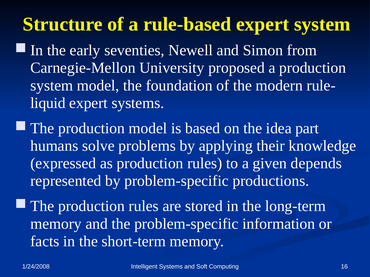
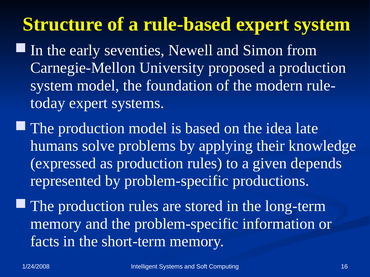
liquid: liquid -> today (48, 103)
part: part -> late (307, 128)
